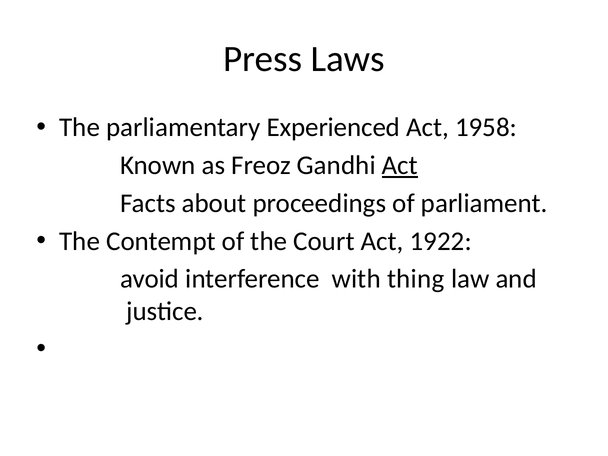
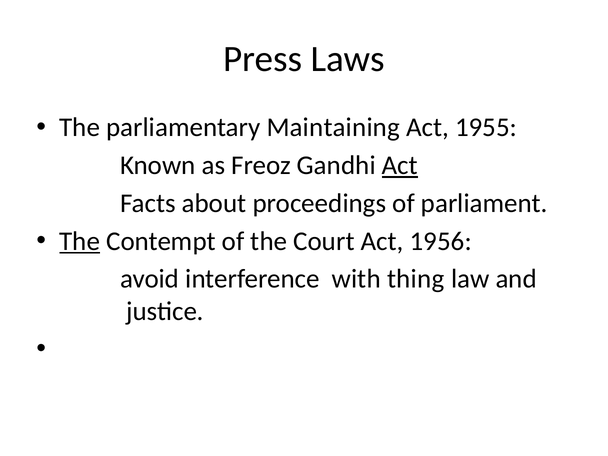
Experienced: Experienced -> Maintaining (333, 128)
1958: 1958 -> 1955 (486, 128)
The underline: none -> present (80, 241)
1922: 1922 -> 1956 (441, 241)
